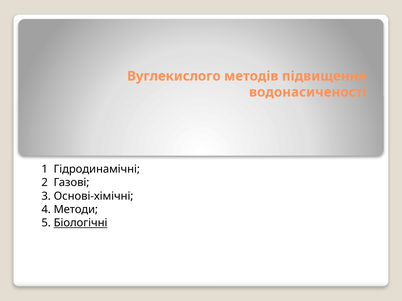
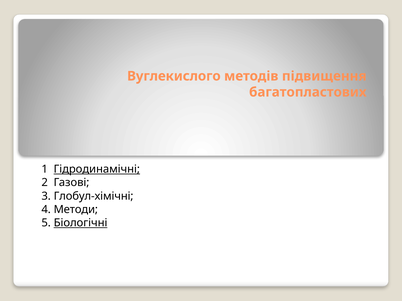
водонасиченості: водонасиченості -> багатопластових (308, 92)
Гідродинамічні underline: none -> present (97, 170)
Основі-хімічні: Основі-хімічні -> Глобул-хімічні (94, 196)
